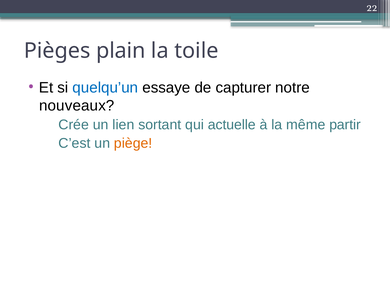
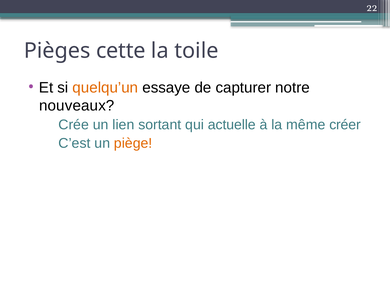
plain: plain -> cette (121, 51)
quelqu’un colour: blue -> orange (105, 88)
partir: partir -> créer (345, 125)
